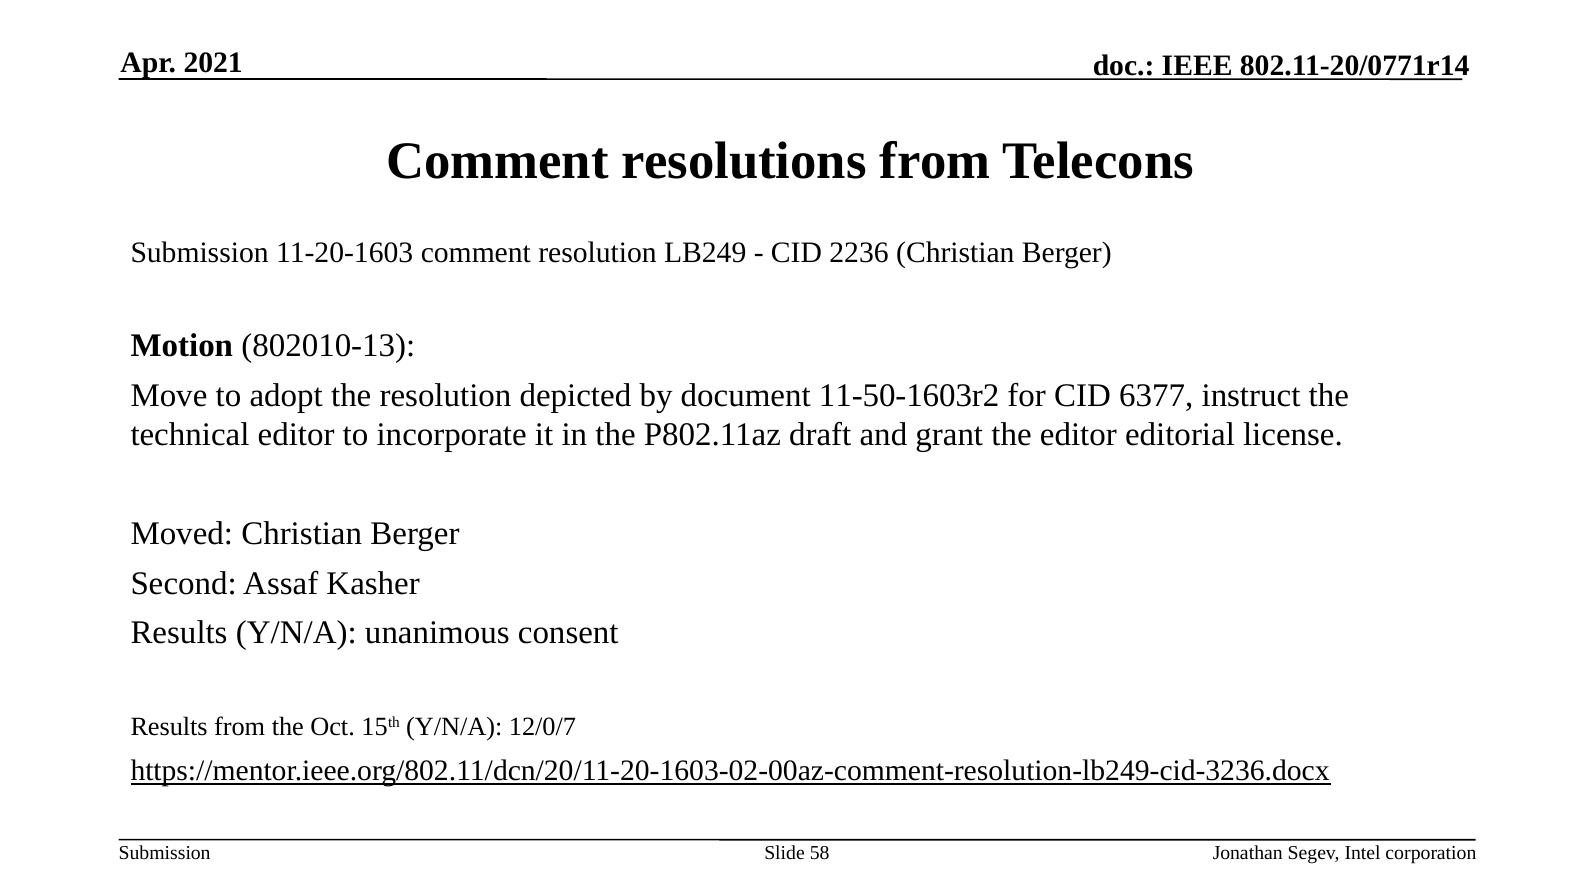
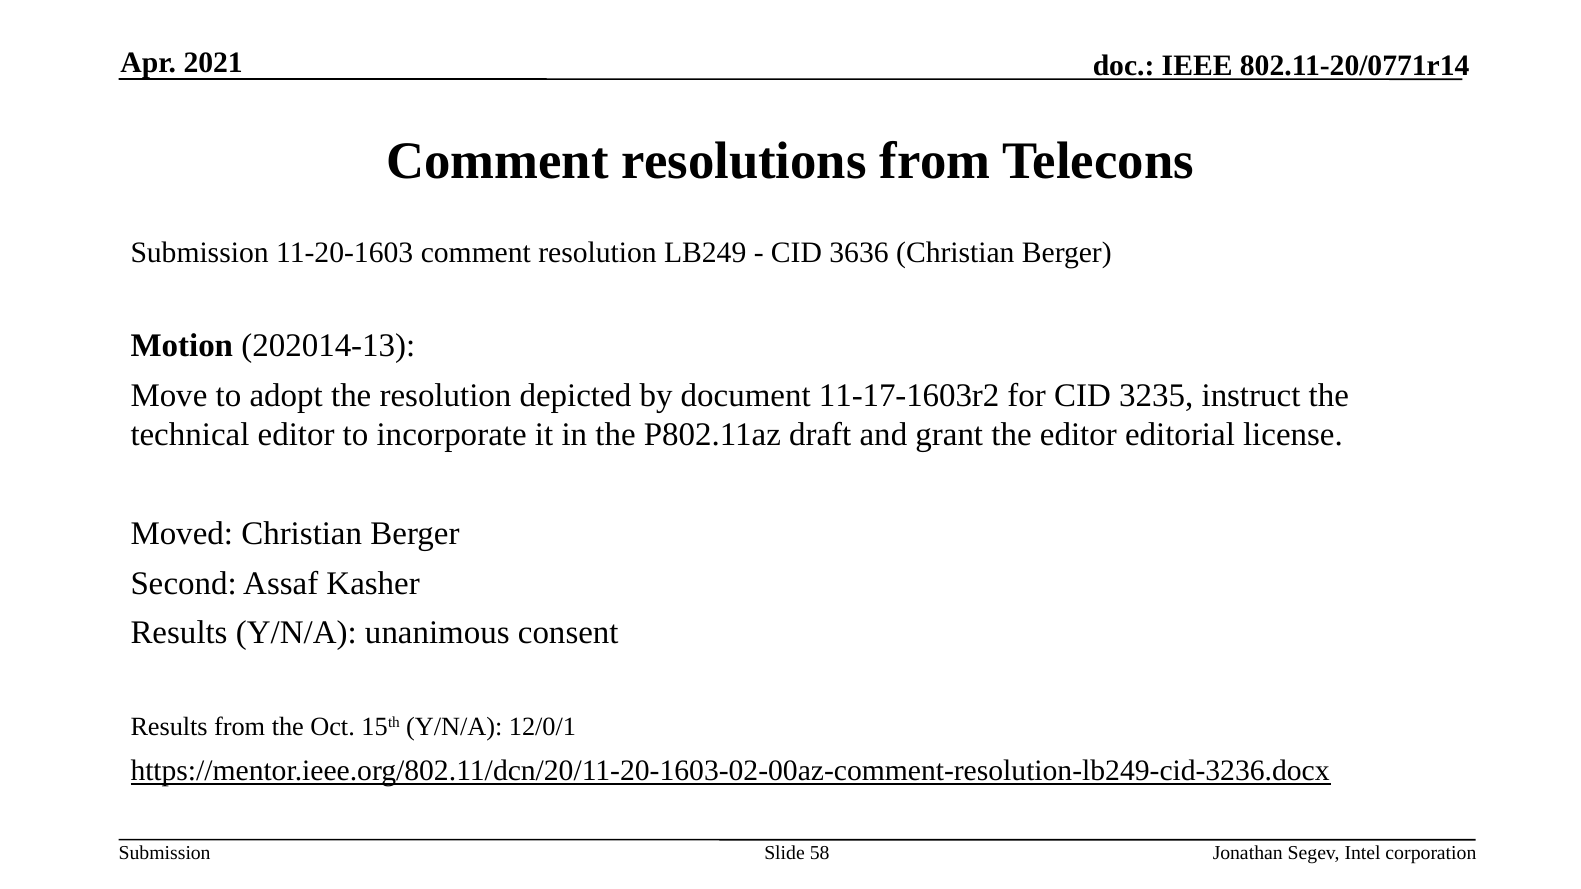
2236: 2236 -> 3636 (859, 253)
802010-13: 802010-13 -> 202014-13 (328, 346)
11-50-1603r2: 11-50-1603r2 -> 11-17-1603r2 (909, 395)
6377: 6377 -> 3235 (1156, 395)
12/0/7: 12/0/7 -> 12/0/1 (542, 727)
